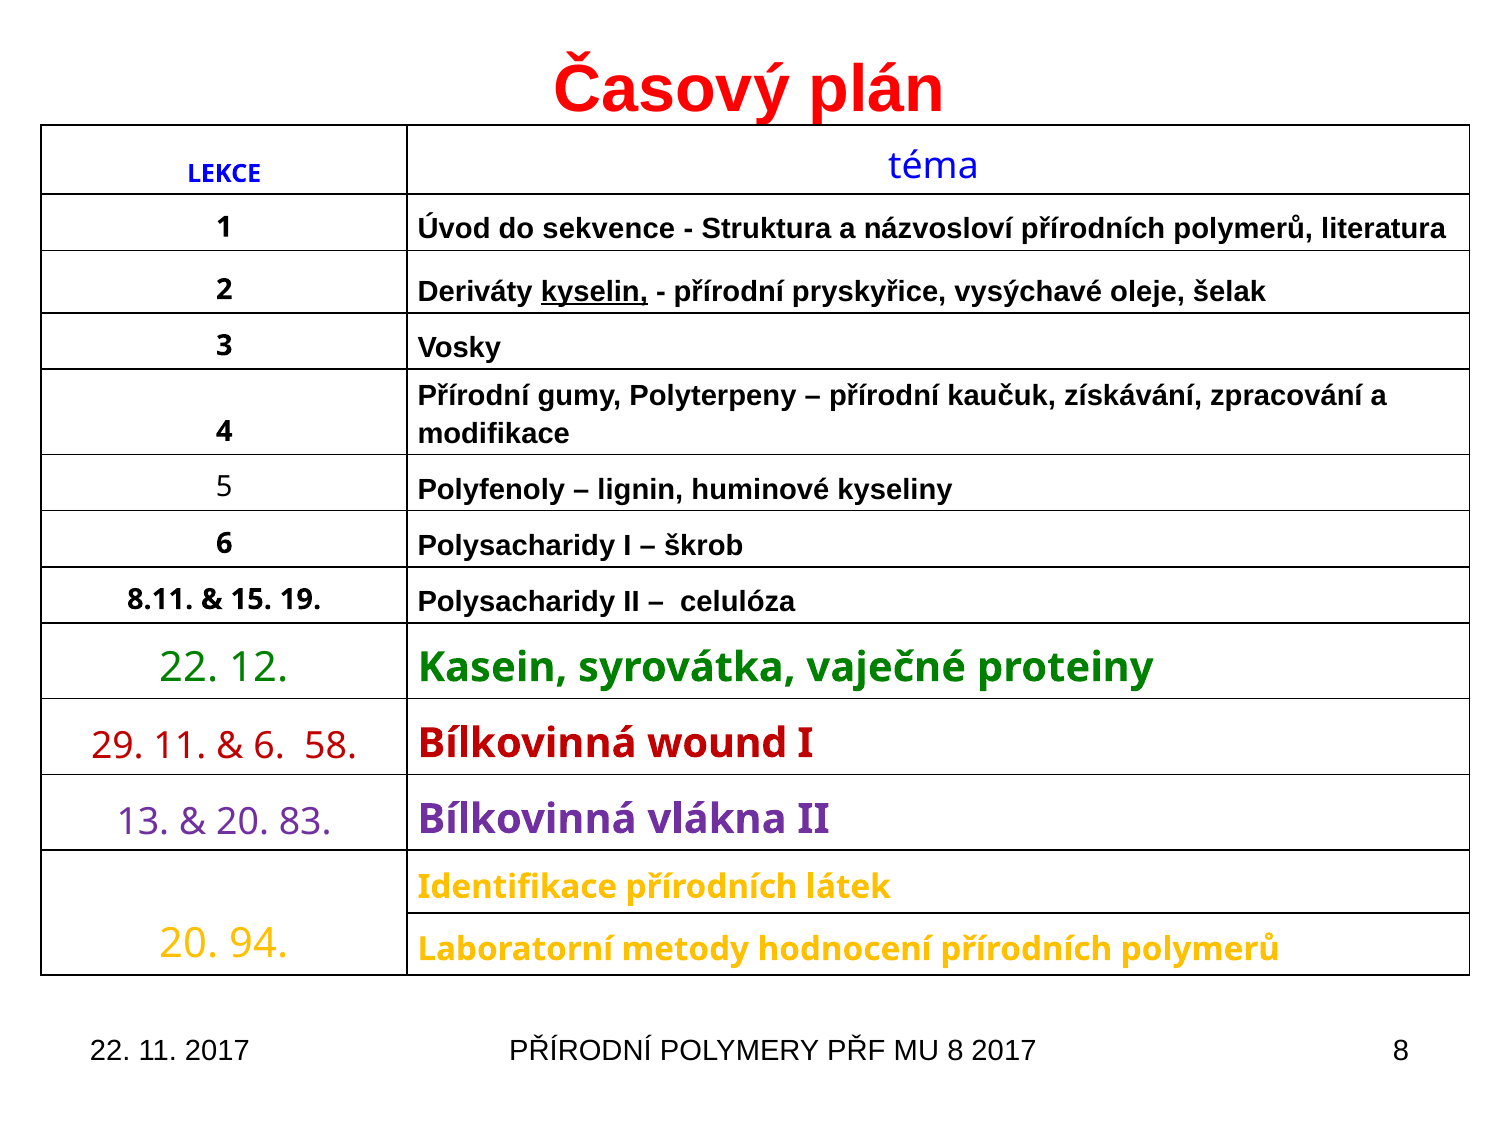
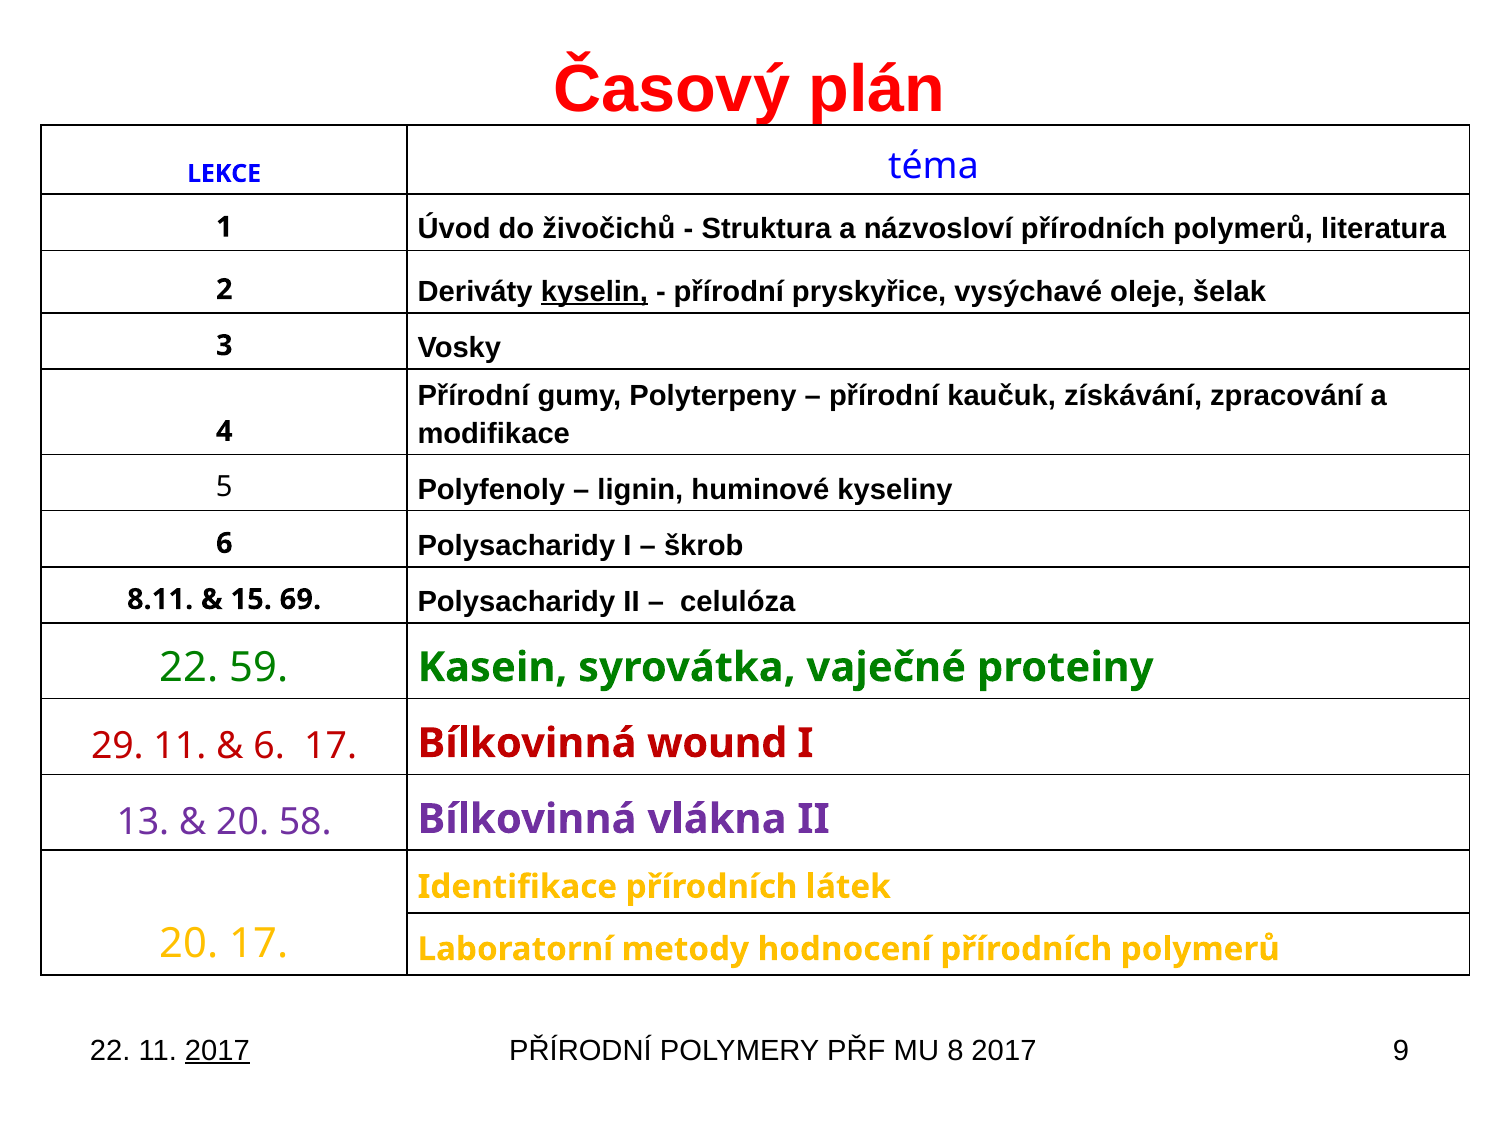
sekvence: sekvence -> živočichů (609, 229)
19: 19 -> 69 (300, 600)
12: 12 -> 59 (259, 668)
6 58: 58 -> 17 (331, 746)
83: 83 -> 58 (305, 822)
20 94: 94 -> 17 (259, 944)
2017 underline: none -> present (217, 1051)
2017 8: 8 -> 9 (1401, 1051)
